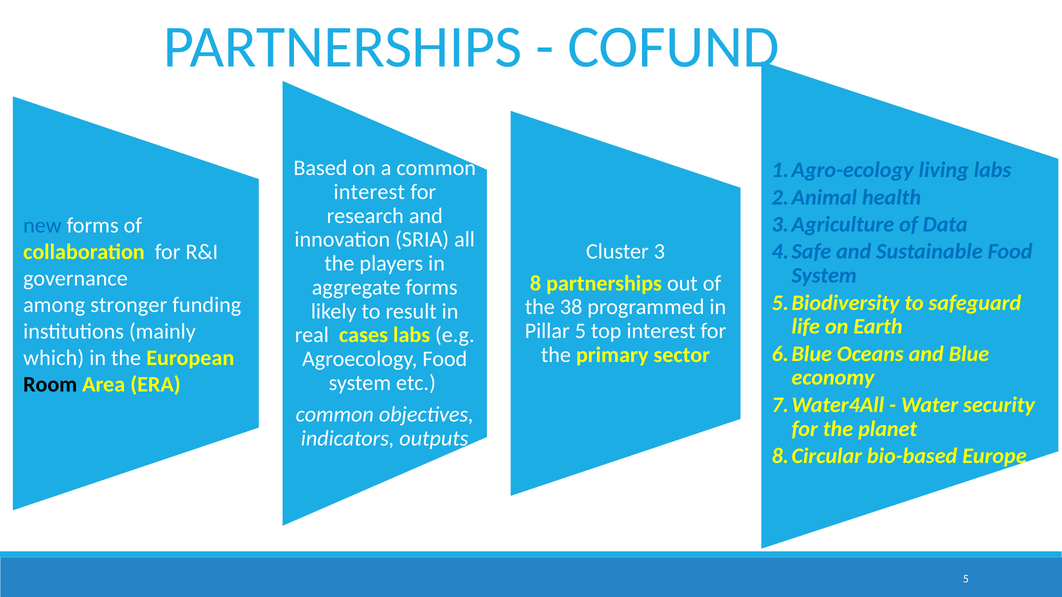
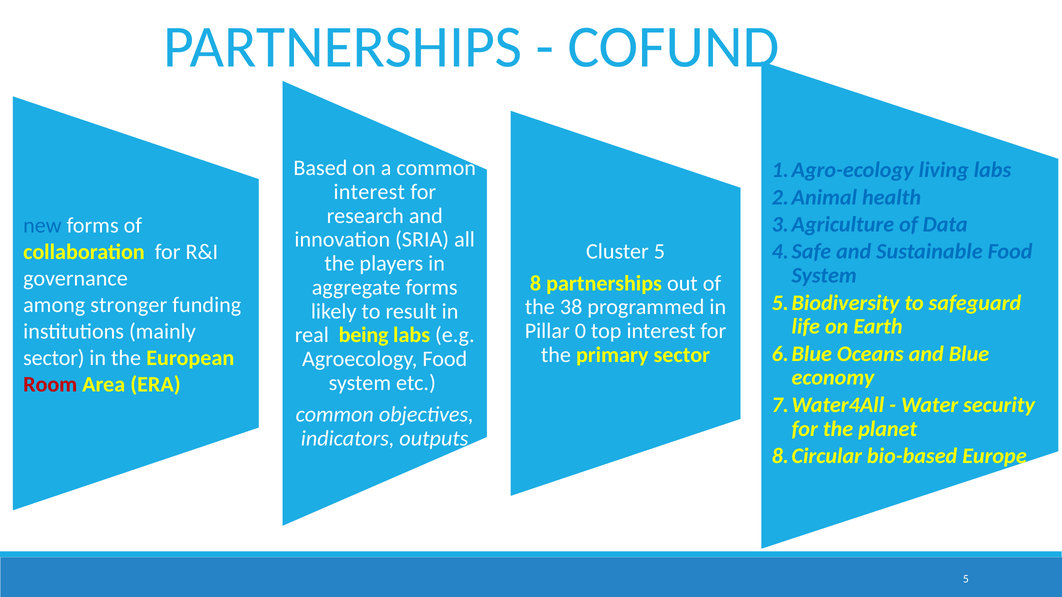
Cluster 3: 3 -> 5 (659, 252)
Pillar 5: 5 -> 0 (580, 331)
cases: cases -> being (364, 335)
which: which -> sector (54, 358)
Room colour: black -> red (50, 385)
